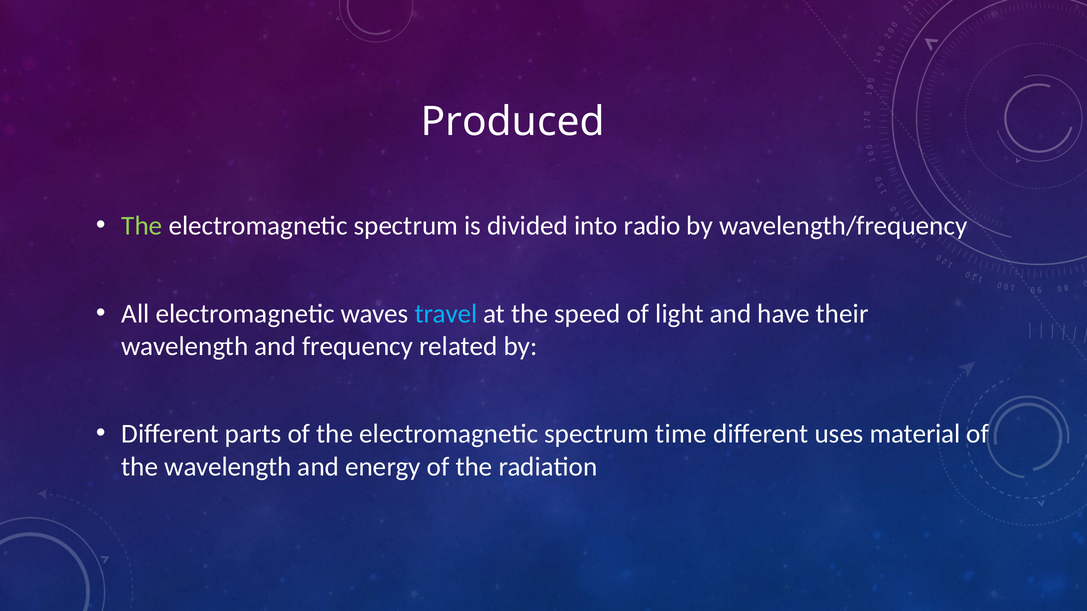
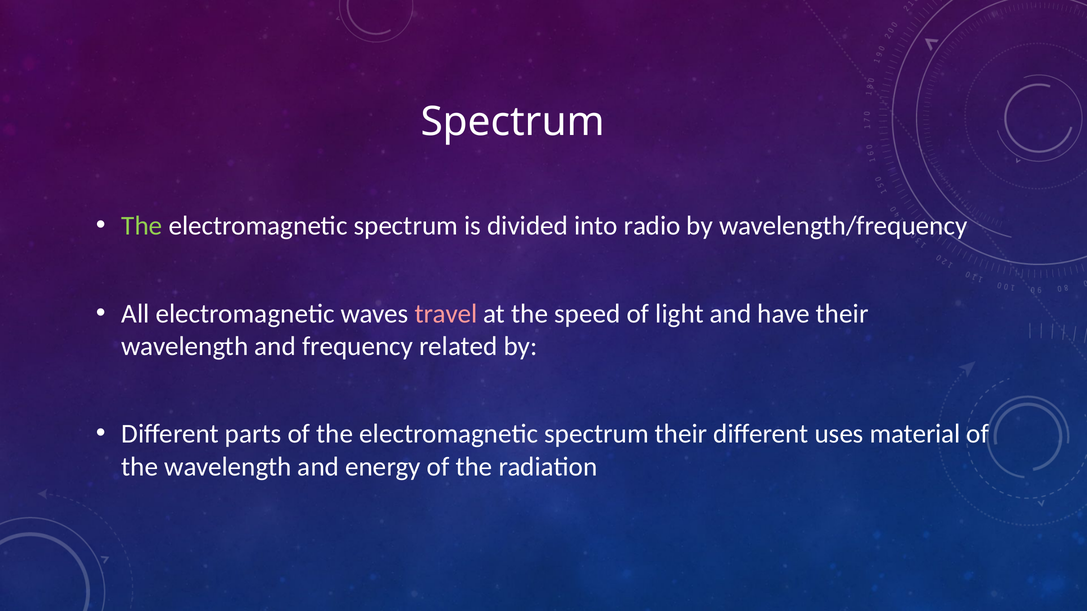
Produced: Produced -> Spectrum (513, 122)
travel colour: light blue -> pink (446, 314)
spectrum time: time -> their (681, 434)
